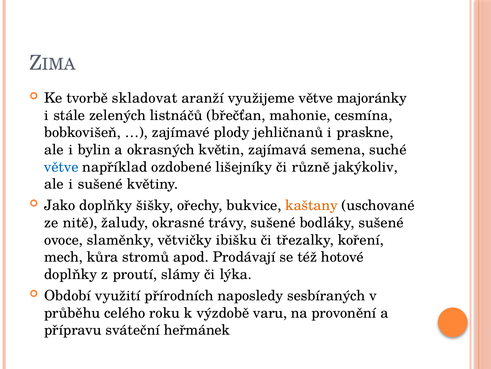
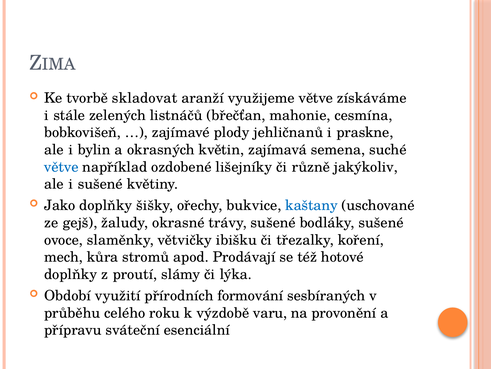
majoránky: majoránky -> získáváme (372, 98)
kaštany colour: orange -> blue (312, 205)
nitě: nitě -> gejš (80, 222)
naposledy: naposledy -> formování (250, 295)
heřmánek: heřmánek -> esenciální (197, 330)
